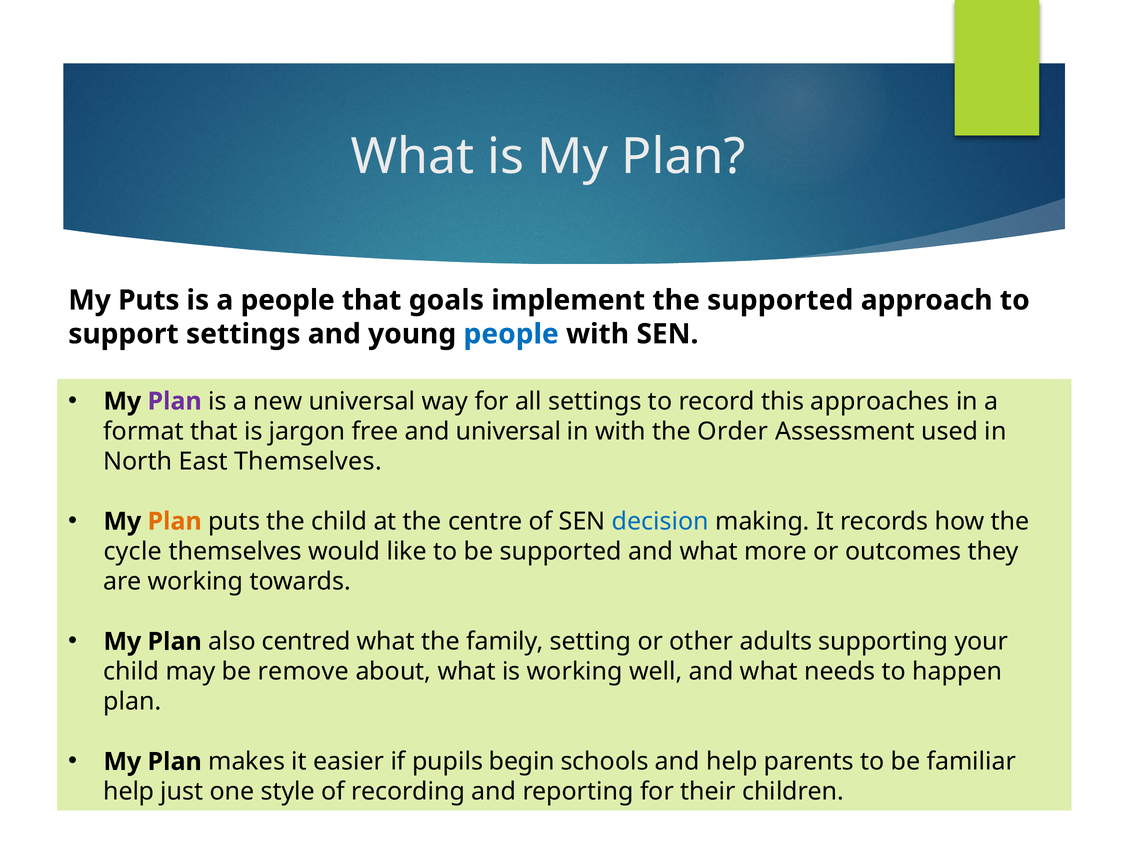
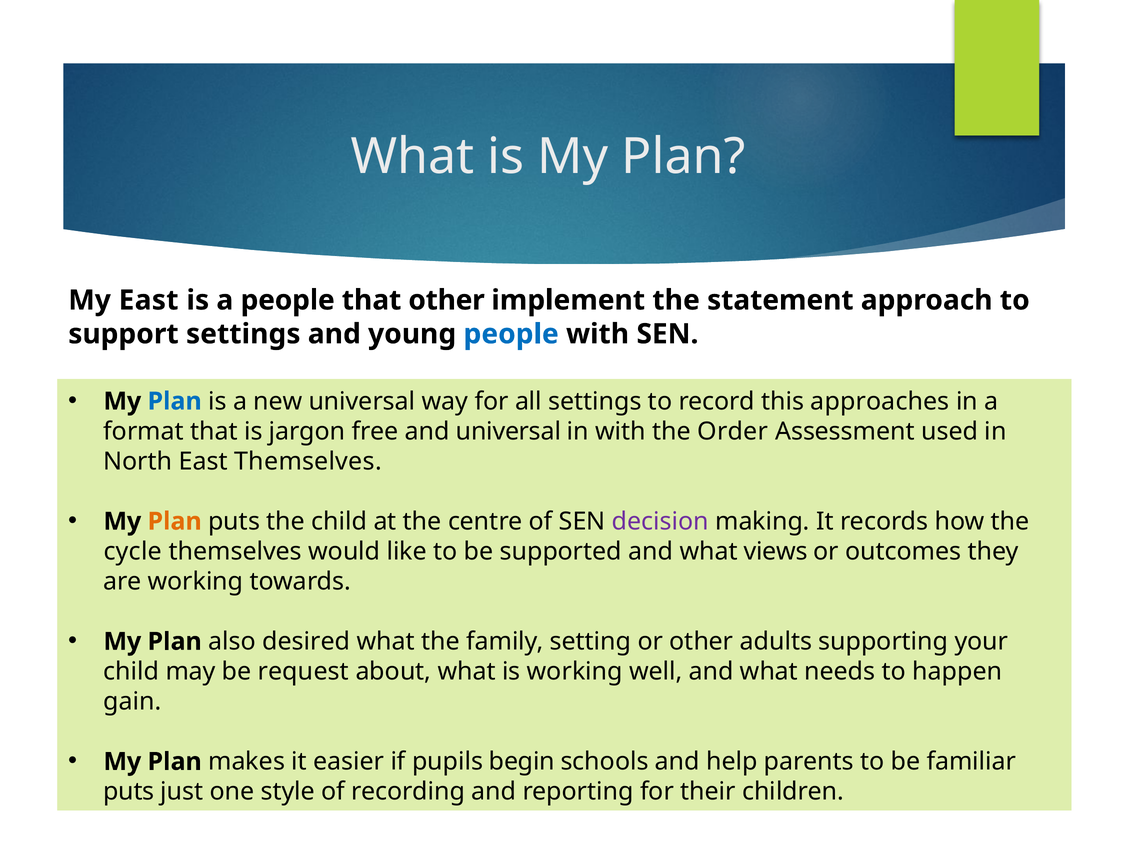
My Puts: Puts -> East (149, 300)
that goals: goals -> other (447, 300)
the supported: supported -> statement (780, 300)
Plan colour: purple -> blue (175, 401)
decision colour: blue -> purple (660, 522)
more: more -> views (776, 552)
centred: centred -> desired (306, 642)
remove: remove -> request (303, 672)
plan: plan -> gain (132, 702)
help: help -> puts (129, 792)
